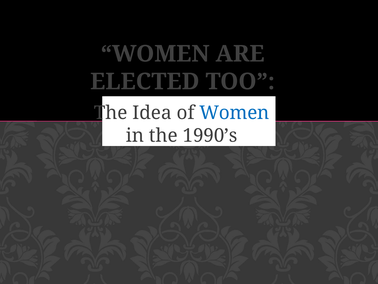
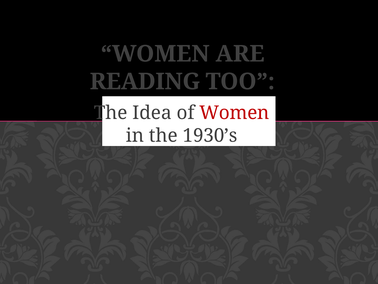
ELECTED: ELECTED -> READING (145, 82)
Women colour: blue -> red (234, 113)
1990’s: 1990’s -> 1930’s (210, 135)
